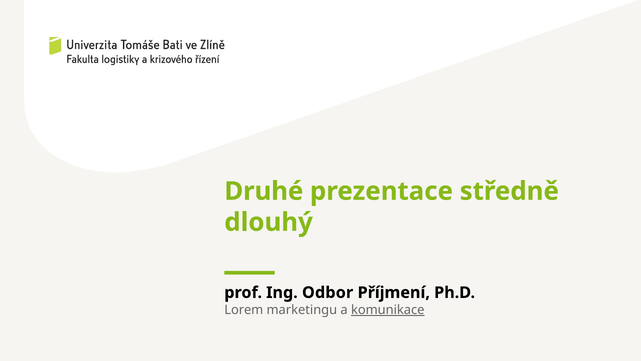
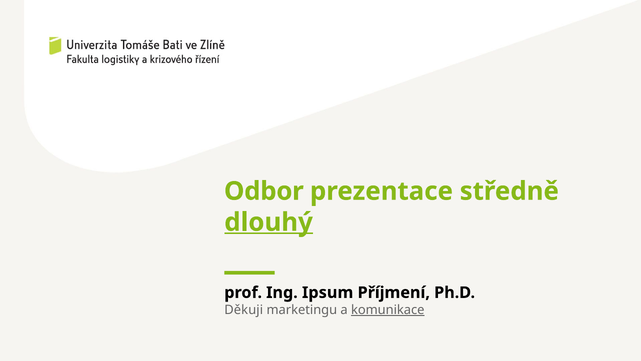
Druhé: Druhé -> Odbor (264, 191)
dlouhý underline: none -> present (269, 222)
Odbor: Odbor -> Ipsum (328, 292)
Lorem: Lorem -> Děkuji (244, 309)
